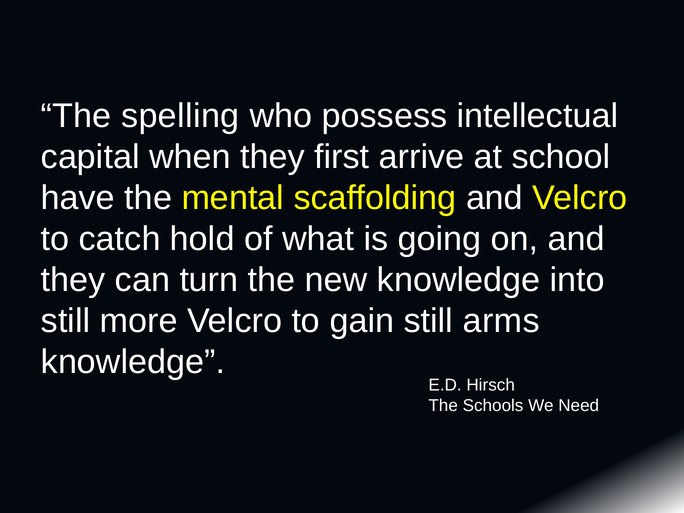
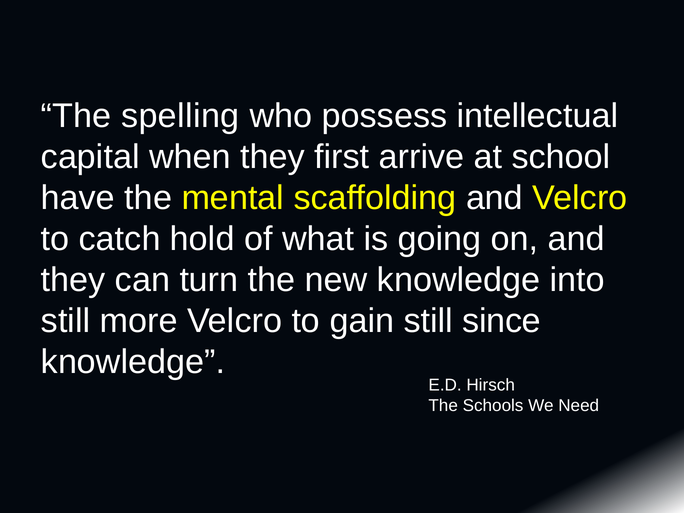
arms: arms -> since (502, 321)
